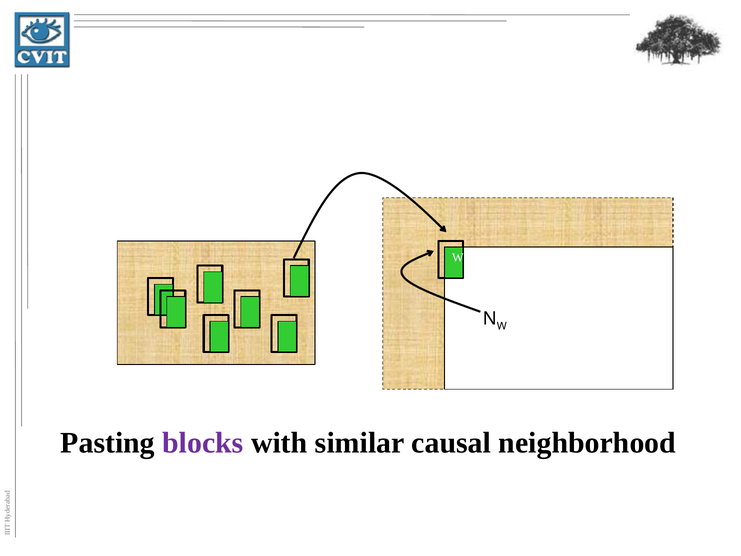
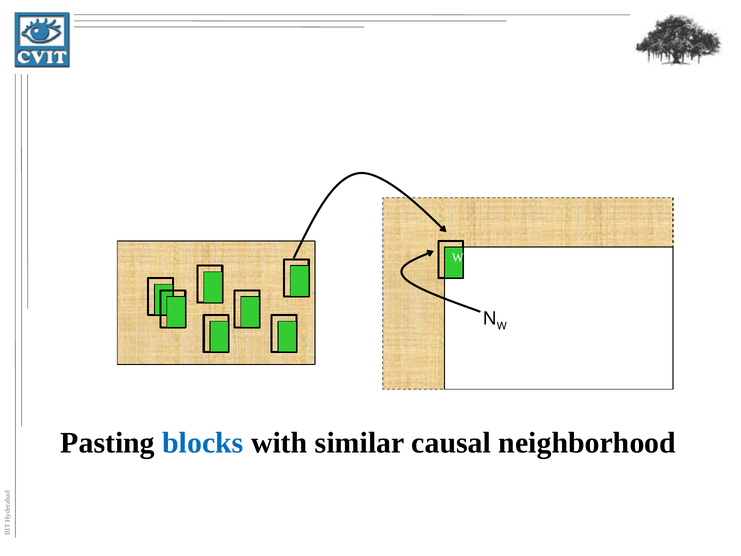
blocks colour: purple -> blue (203, 443)
